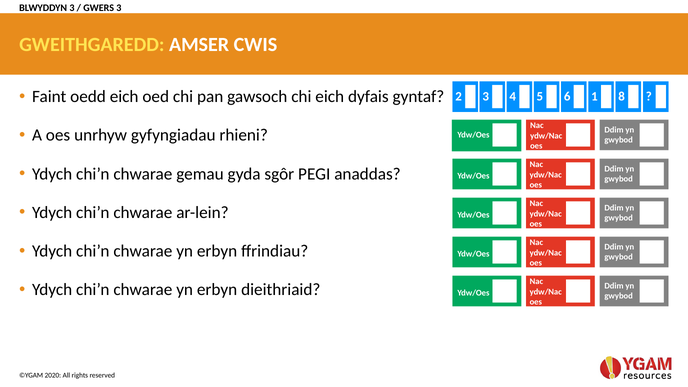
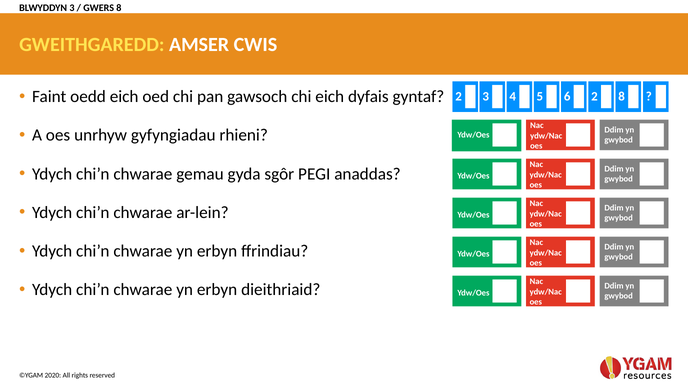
GWERS 3: 3 -> 8 (119, 8)
6 1: 1 -> 2 (594, 97)
